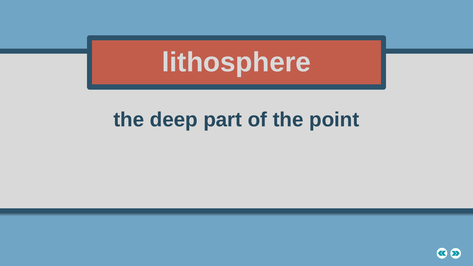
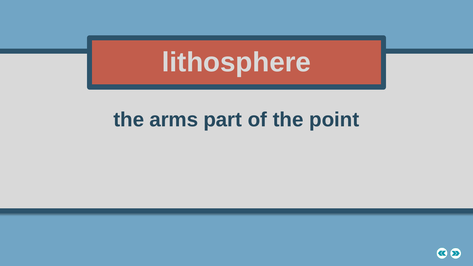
deep: deep -> arms (174, 120)
